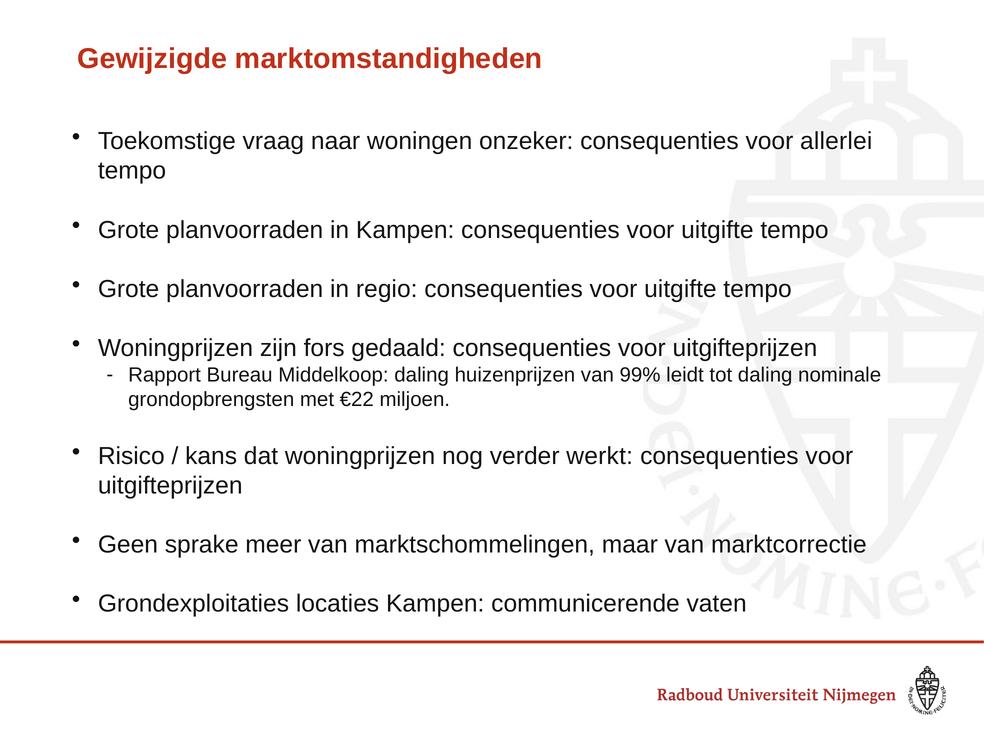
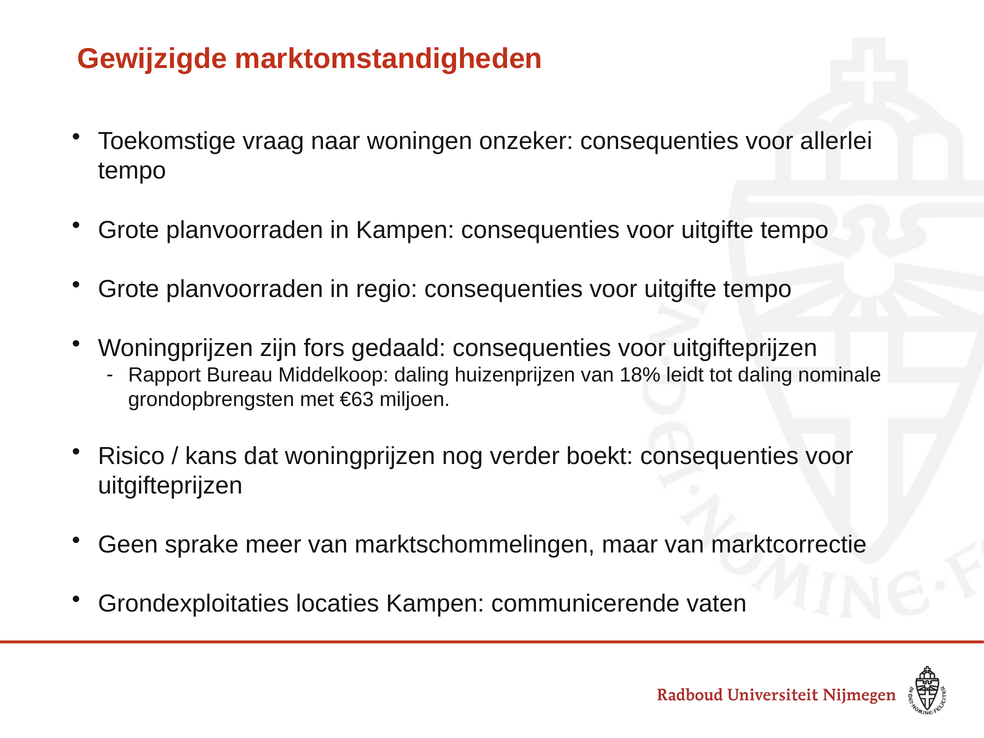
99%: 99% -> 18% (640, 375)
€22: €22 -> €63 (357, 399)
werkt: werkt -> boekt (600, 456)
